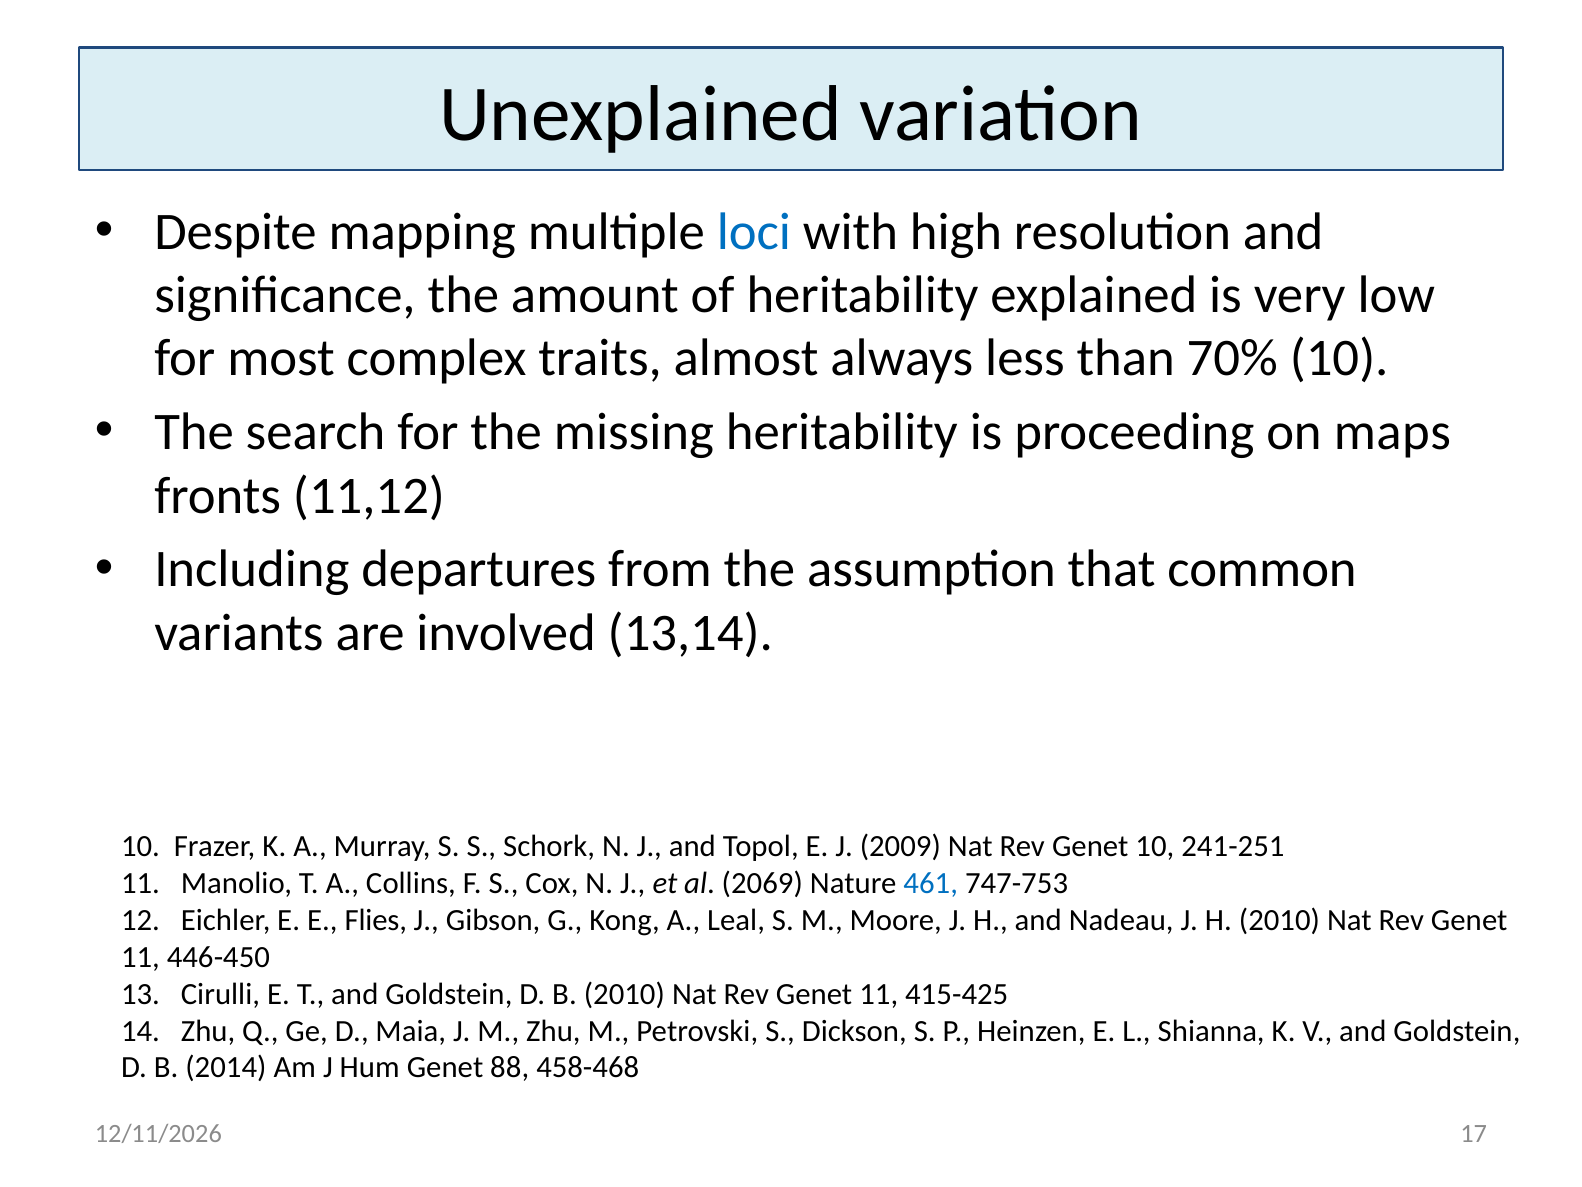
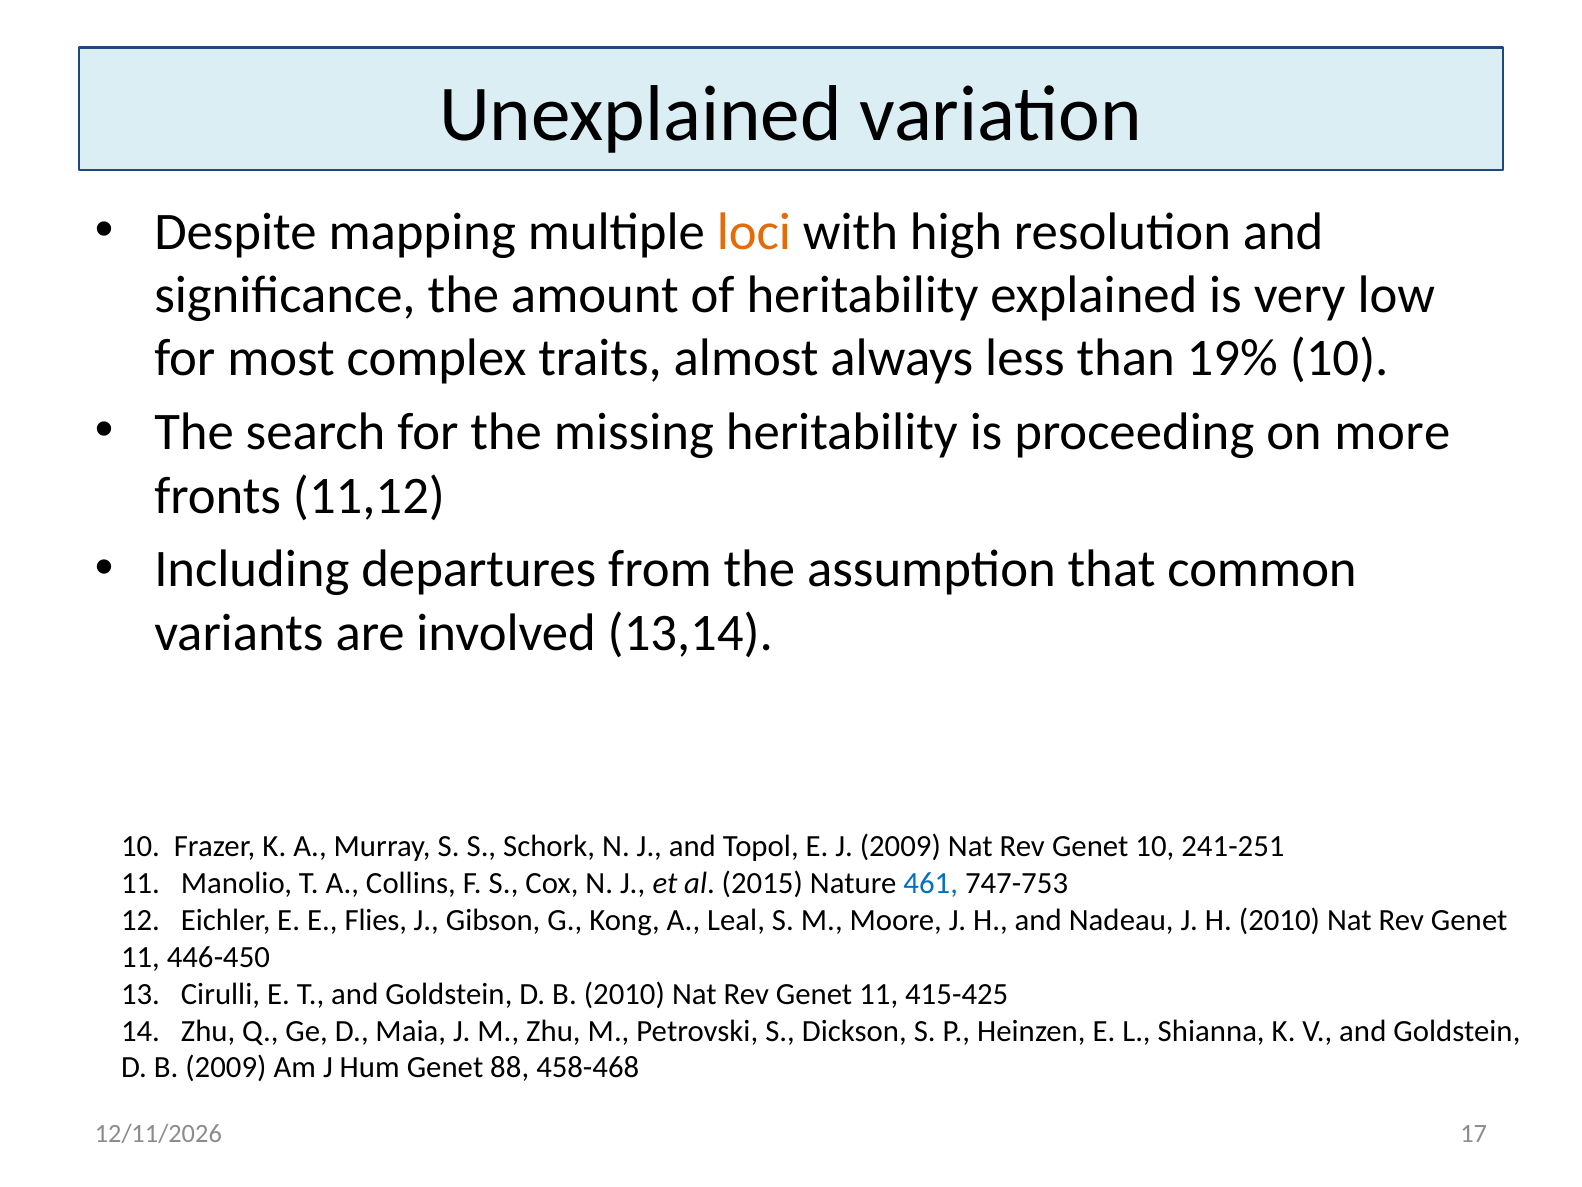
loci colour: blue -> orange (754, 232)
70%: 70% -> 19% (1232, 358)
maps: maps -> more (1392, 432)
2069: 2069 -> 2015 (762, 883)
B 2014: 2014 -> 2009 (226, 1067)
